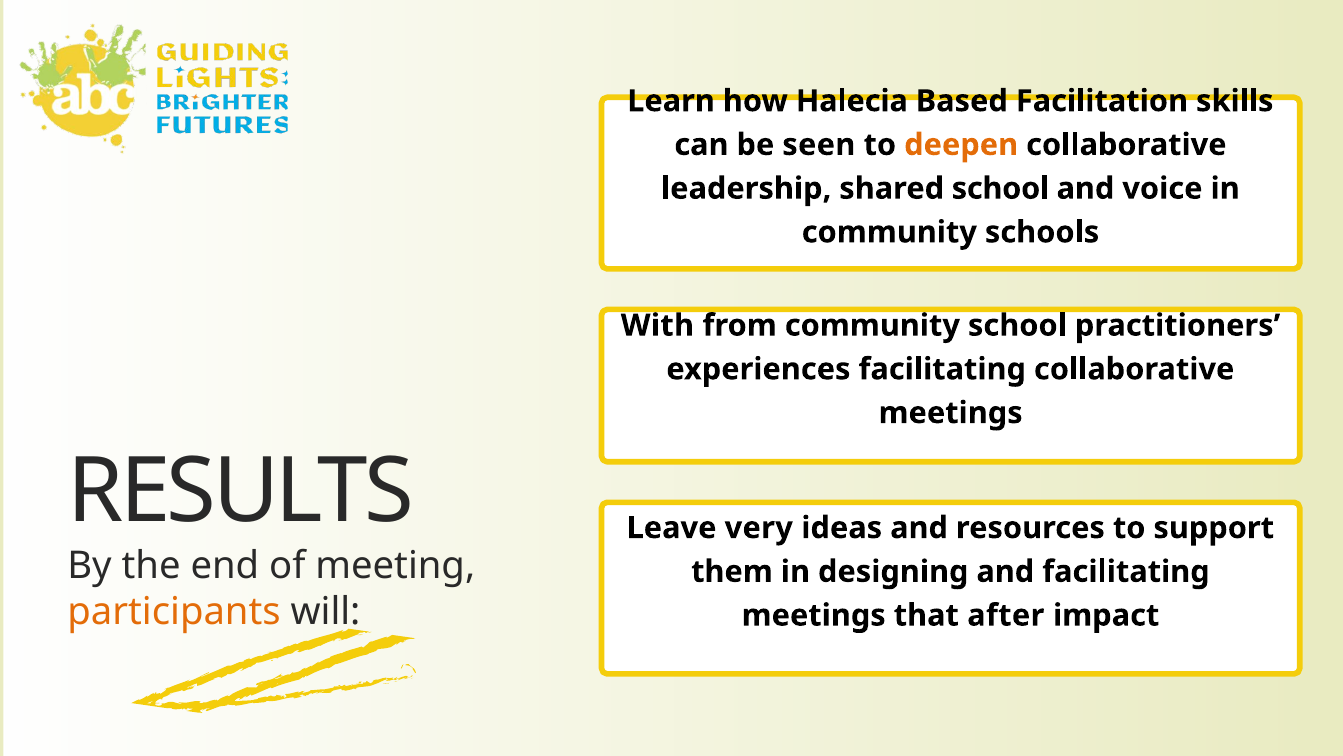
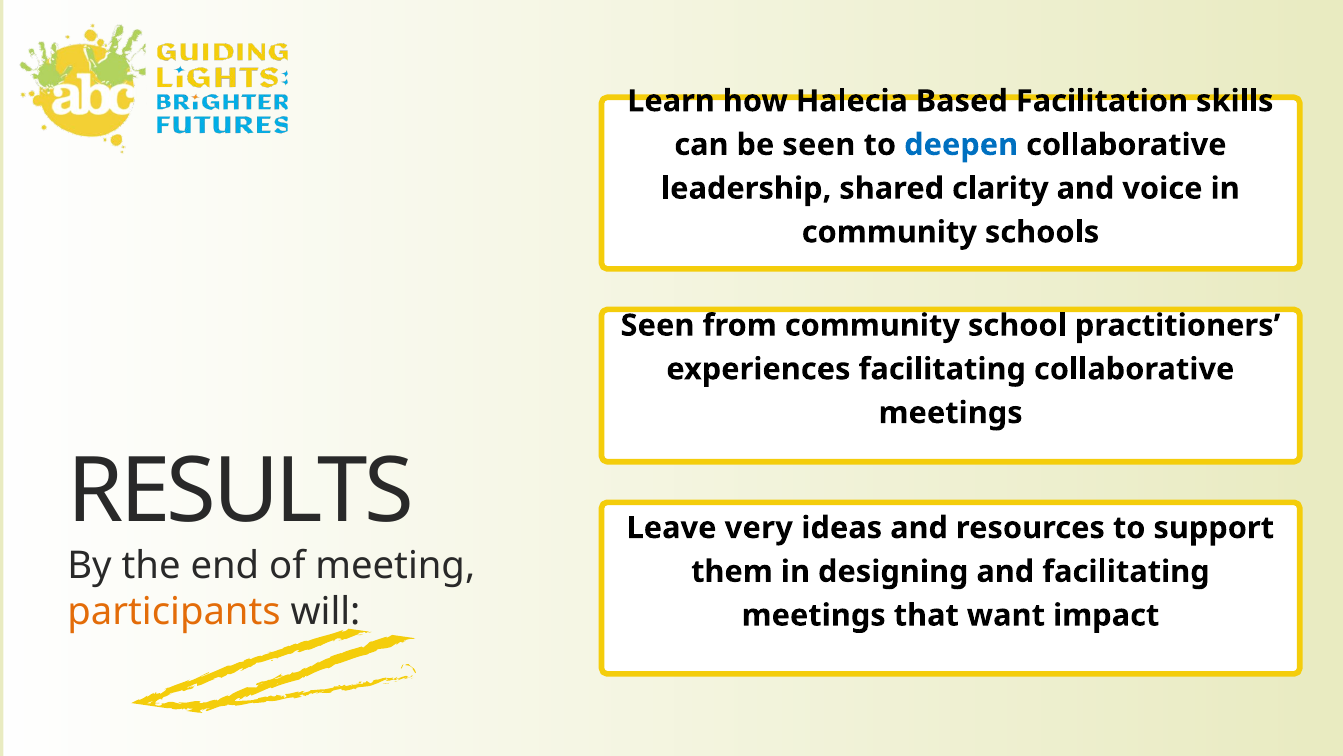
deepen colour: orange -> blue (961, 145)
shared school: school -> clarity (1000, 188)
With: With -> Seen (658, 325)
after: after -> want (1006, 615)
